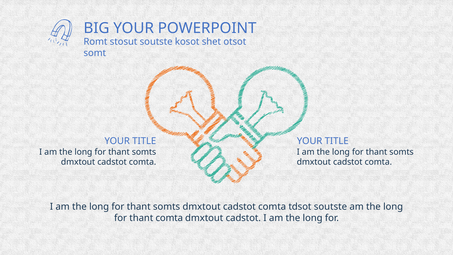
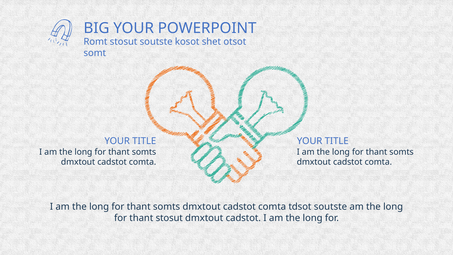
thant comta: comta -> stosut (169, 218)
